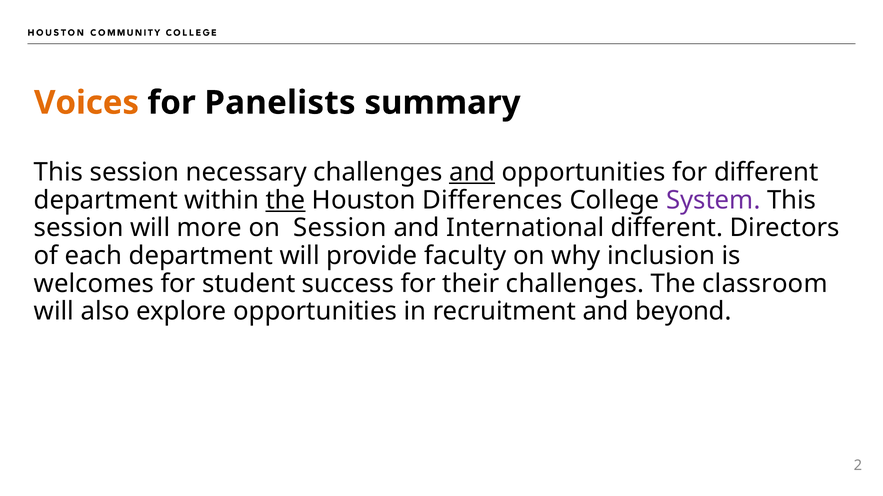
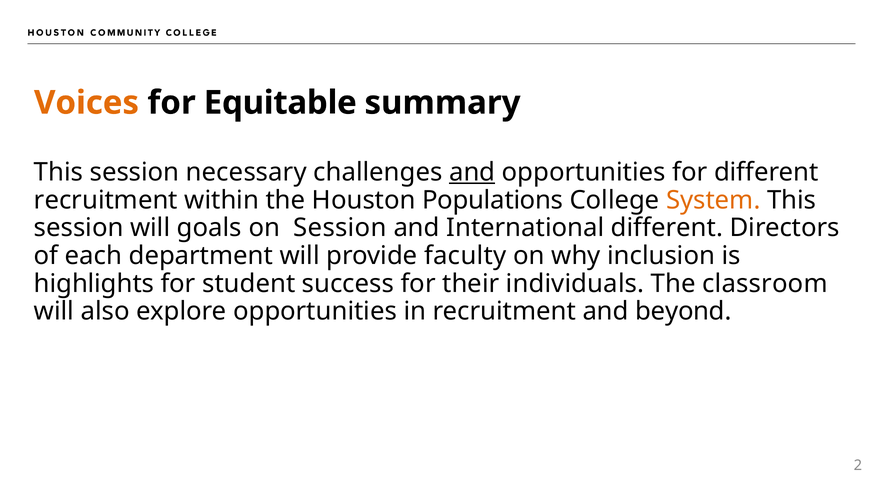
Panelists: Panelists -> Equitable (280, 103)
department: department -> recruitment (106, 200)
the underline: present -> none (285, 200)
Differences: Differences -> Populations (493, 200)
System colour: purple -> orange (713, 200)
more: more -> goals (209, 228)
welcomes: welcomes -> highlights (94, 284)
their challenges: challenges -> individuals (575, 284)
